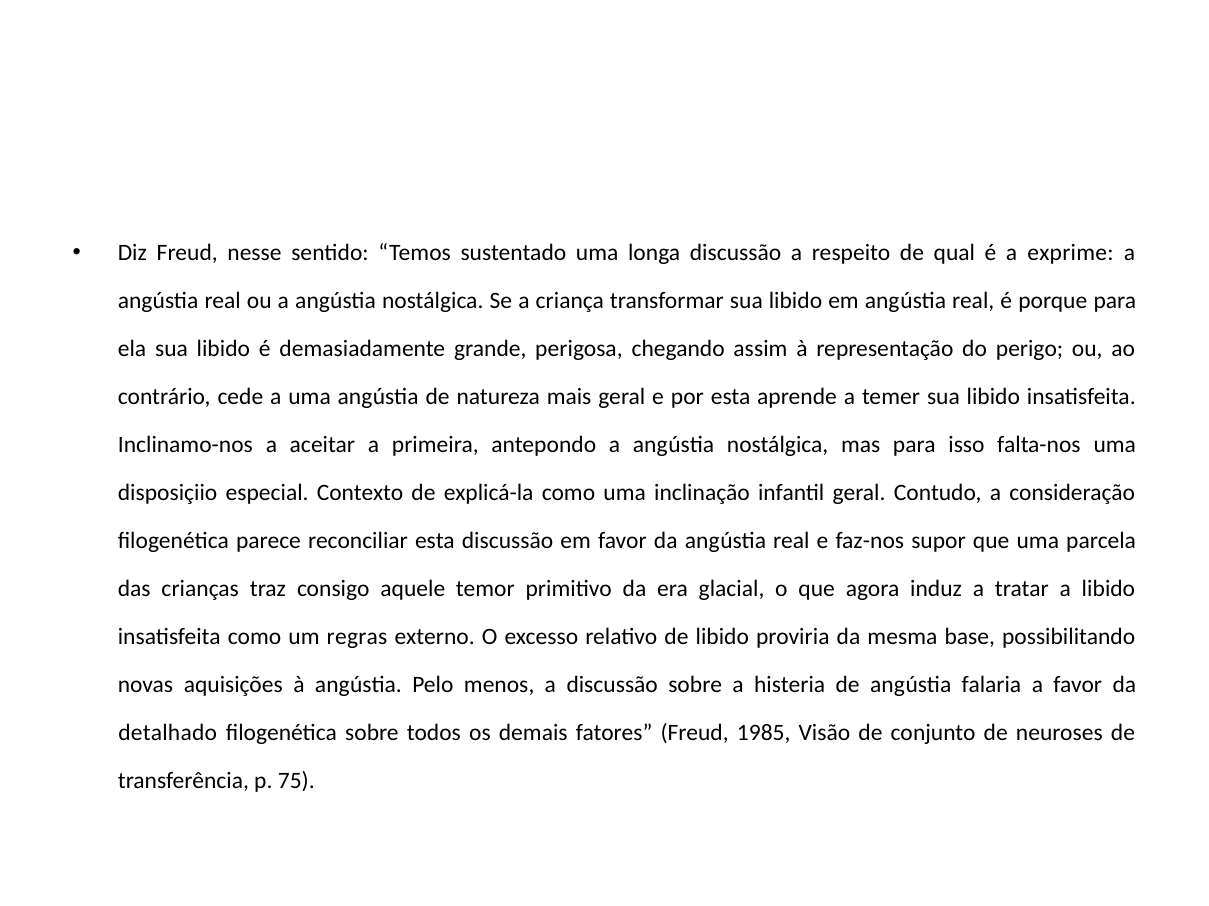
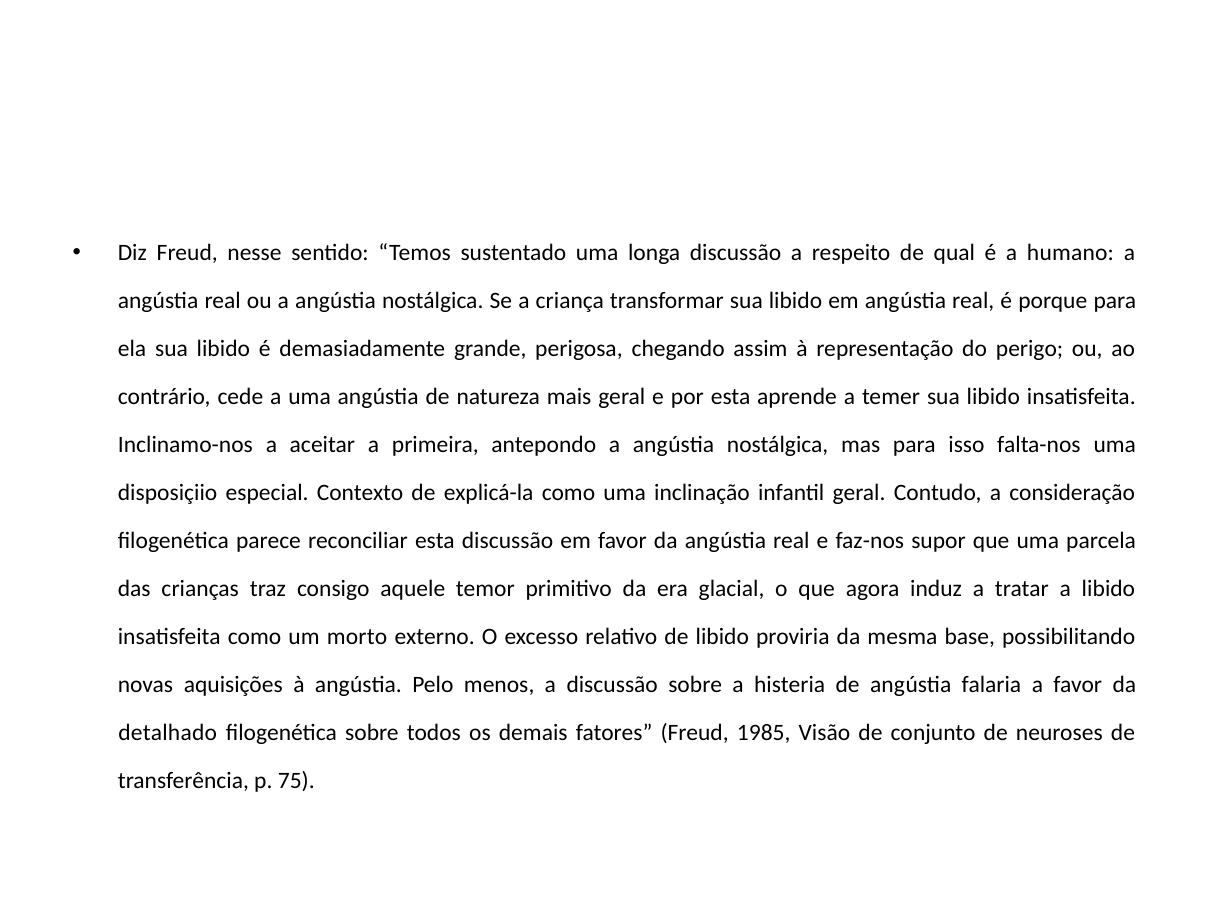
exprime: exprime -> humano (1070, 253)
regras: regras -> morto (357, 637)
